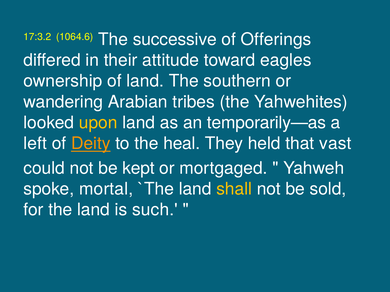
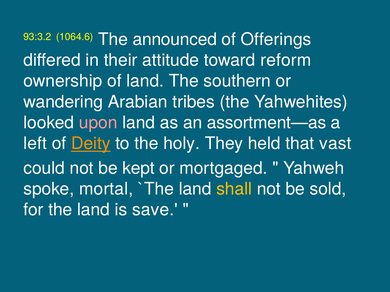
17:3.2: 17:3.2 -> 93:3.2 (37, 37)
successive: successive -> announced (175, 40)
eagles: eagles -> reform (286, 60)
upon colour: yellow -> pink (98, 123)
temporarily—as: temporarily—as -> assortment—as (267, 123)
heal: heal -> holy (182, 144)
such: such -> save (155, 210)
